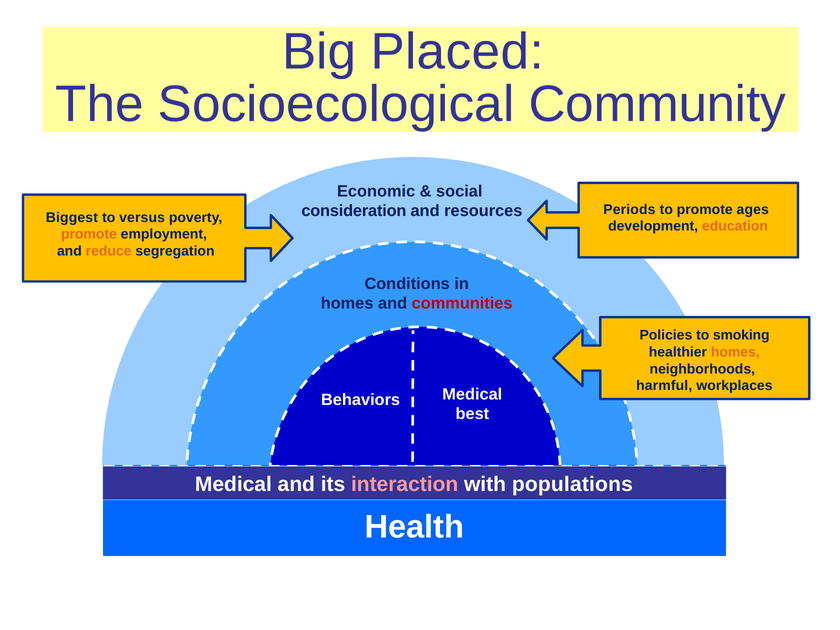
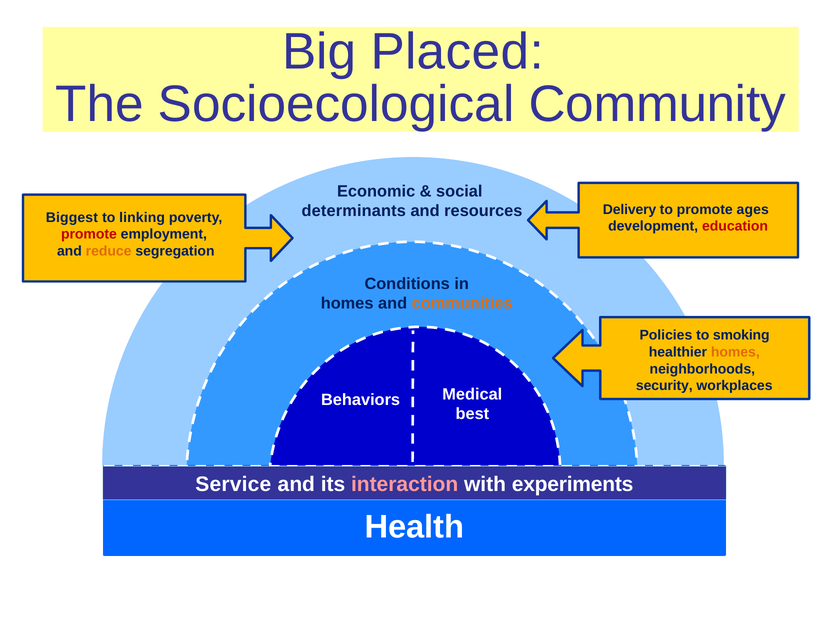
consideration: consideration -> determinants (354, 211)
Periods: Periods -> Delivery (630, 210)
versus: versus -> linking (142, 217)
education colour: orange -> red (735, 226)
promote colour: orange -> red (89, 234)
communities colour: red -> orange (462, 304)
harmful: harmful -> security (664, 386)
Medical: Medical -> Service (233, 484)
populations: populations -> experiments (573, 484)
